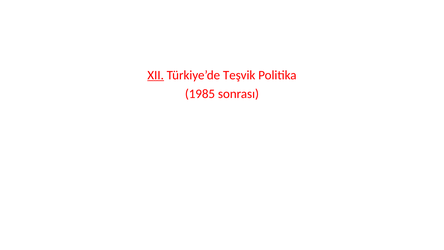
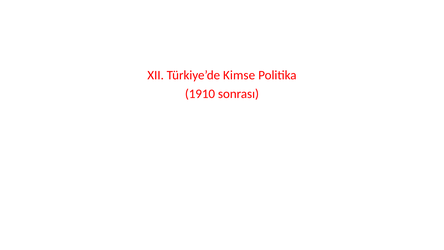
XII underline: present -> none (156, 75)
Teşvik: Teşvik -> Kimse (239, 75)
1985: 1985 -> 1910 (200, 94)
